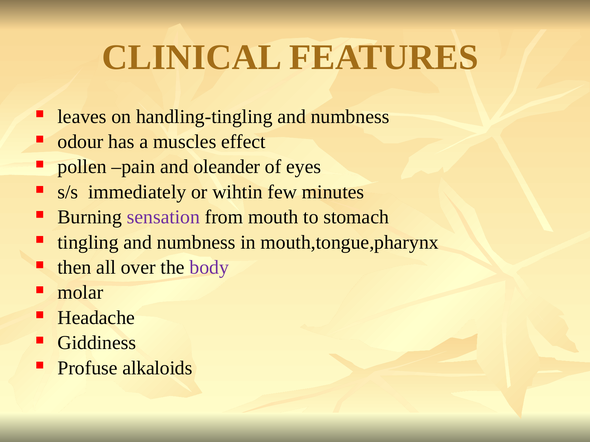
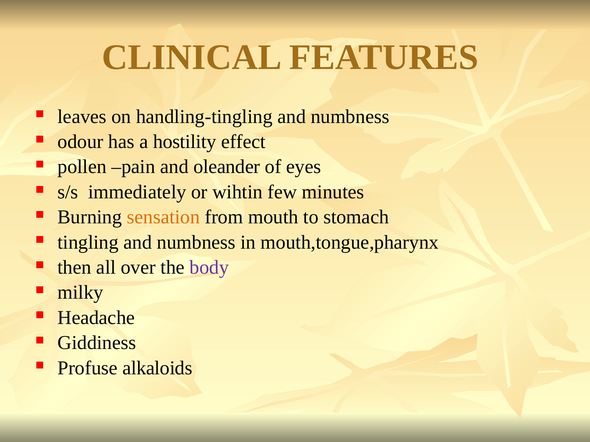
muscles: muscles -> hostility (185, 142)
sensation colour: purple -> orange (163, 217)
molar: molar -> milky (80, 293)
